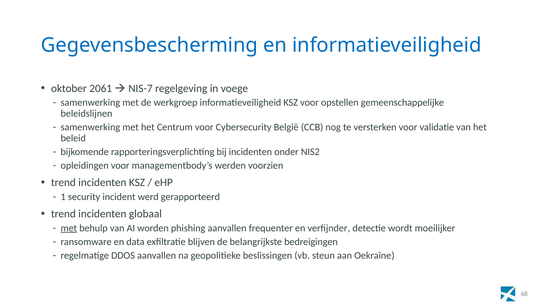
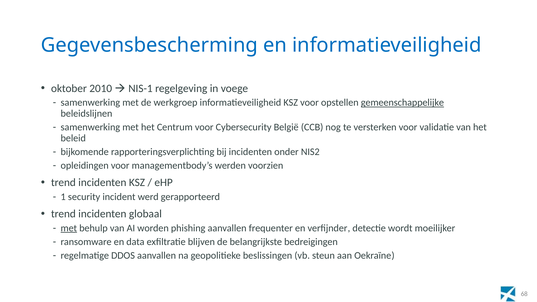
2061: 2061 -> 2010 (101, 88)
NIS-7: NIS-7 -> NIS-1 (140, 88)
gemeenschappelijke underline: none -> present (402, 103)
